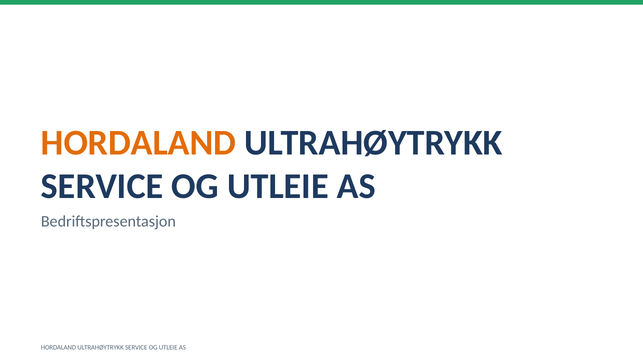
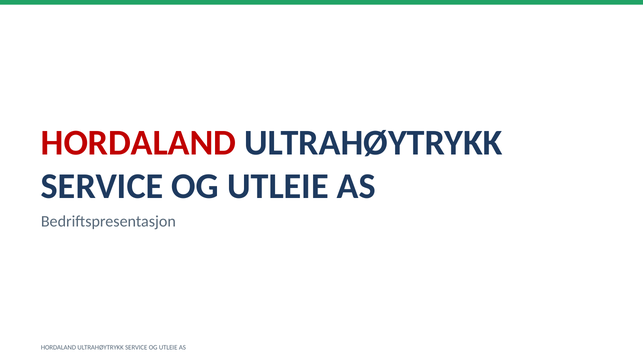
HORDALAND colour: orange -> red (139, 143)
